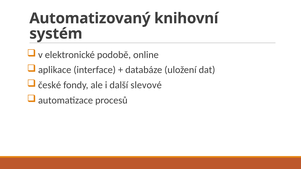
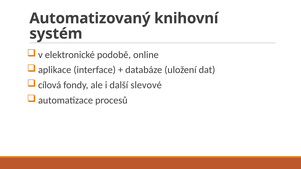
české: české -> cílová (50, 85)
